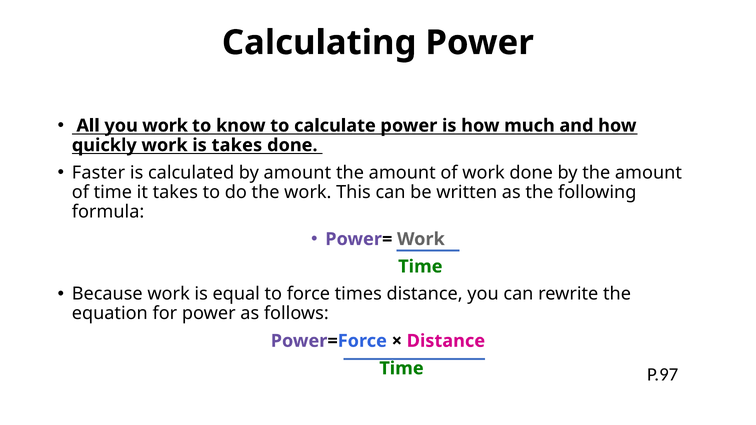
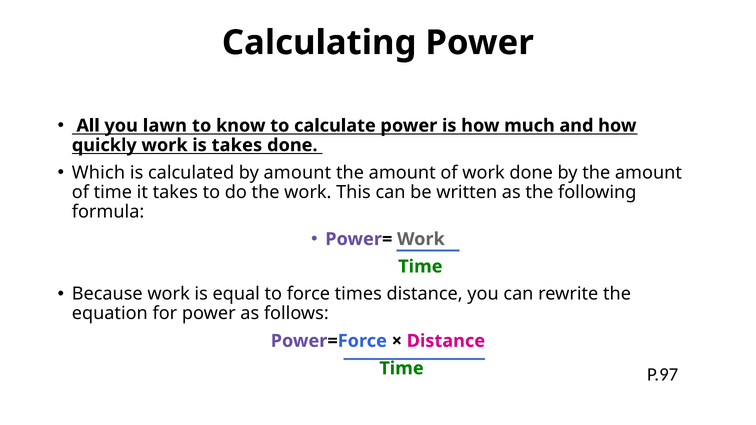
you work: work -> lawn (165, 126)
Faster: Faster -> Which (98, 173)
